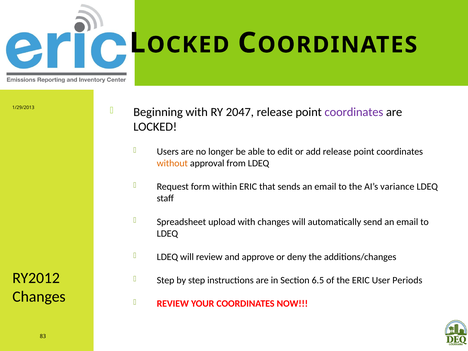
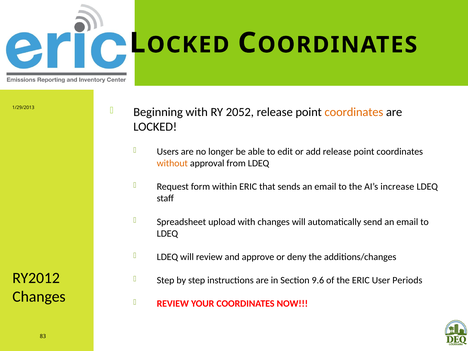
2047: 2047 -> 2052 (240, 112)
coordinates colour: purple -> orange (354, 112)
variance: variance -> increase (397, 187)
6.5: 6.5 -> 9.6 (318, 280)
